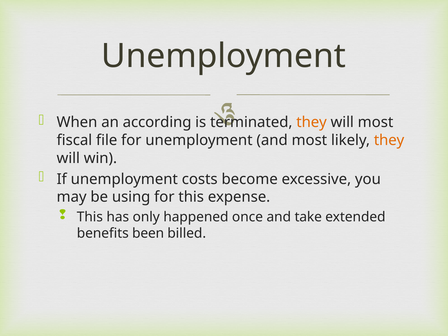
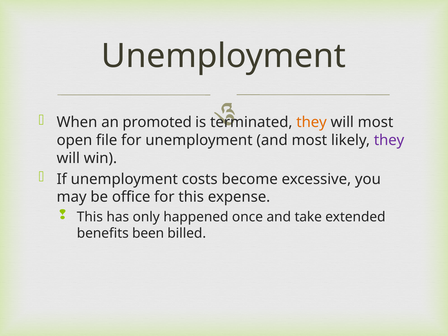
according: according -> promoted (157, 122)
fiscal: fiscal -> open (74, 140)
they colour: orange -> purple (389, 140)
using: using -> office (131, 197)
